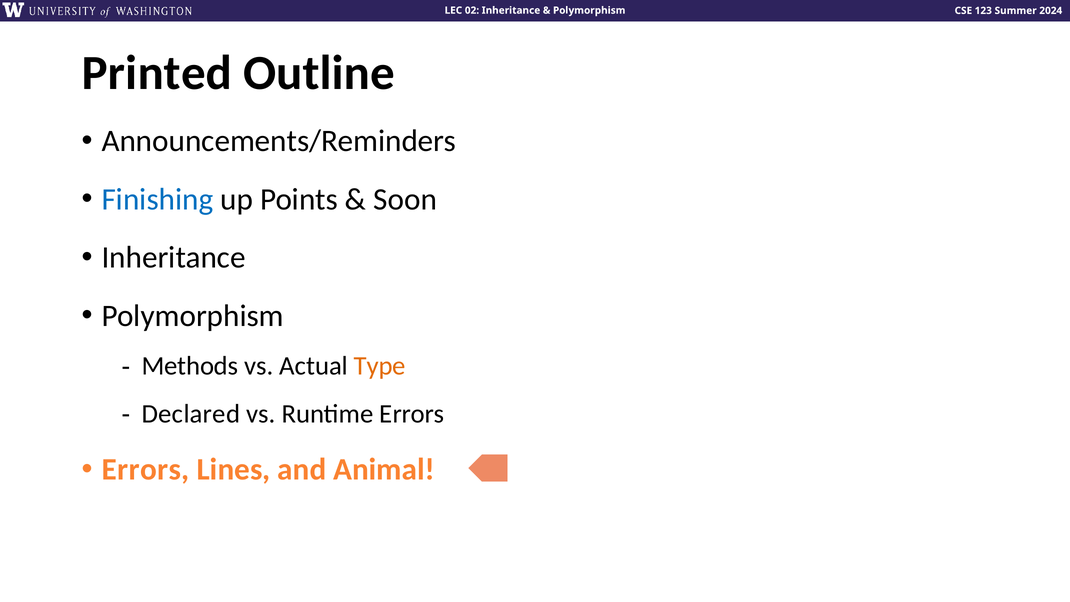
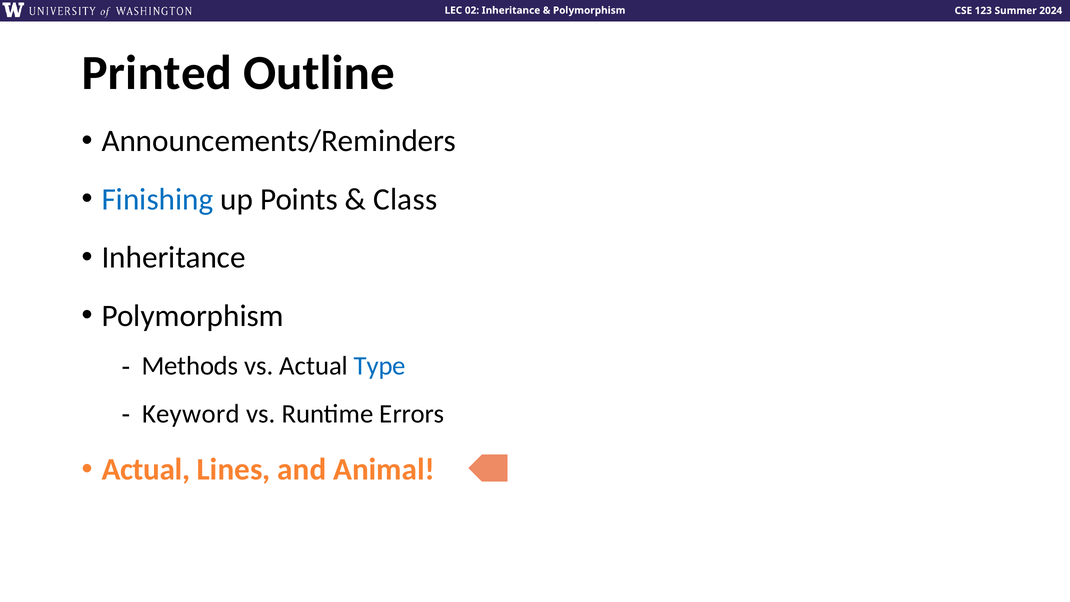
Soon: Soon -> Class (405, 199)
Type colour: orange -> blue (380, 366)
Declared: Declared -> Keyword (191, 414)
Errors: Errors -> Actual (146, 470)
